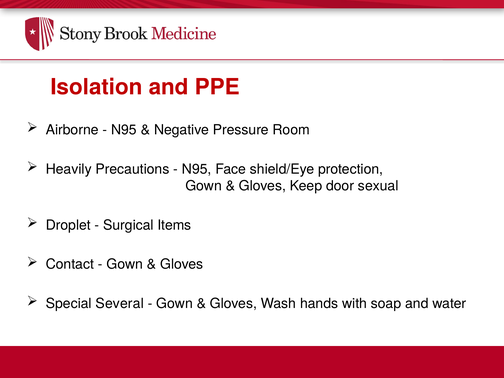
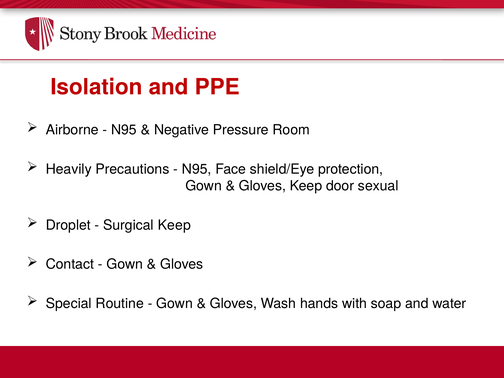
Surgical Items: Items -> Keep (174, 225)
Several: Several -> Routine (120, 304)
